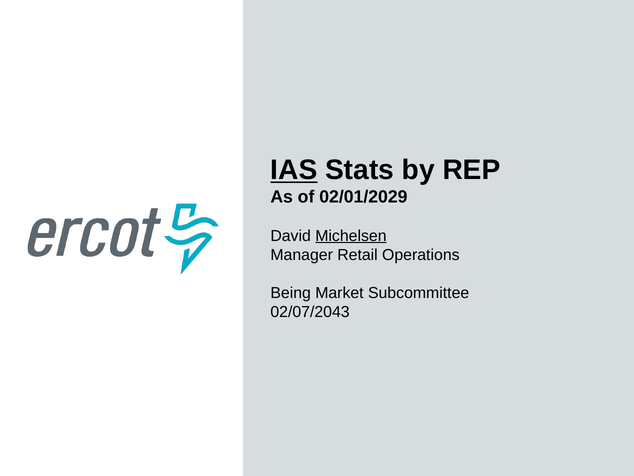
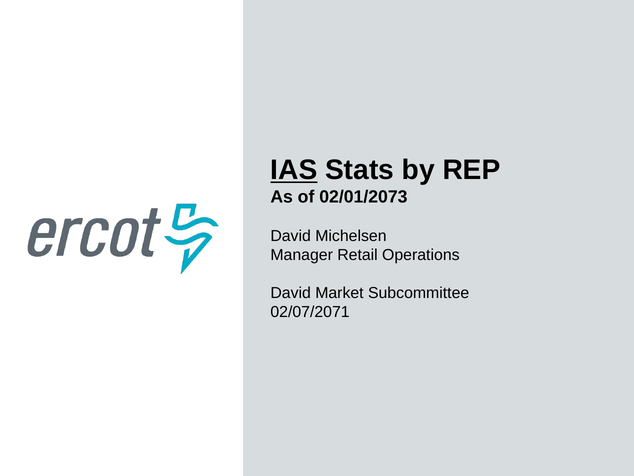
02/01/2029: 02/01/2029 -> 02/01/2073 (363, 197)
Michelsen underline: present -> none (351, 236)
Being: Being -> David (291, 293)
02/07/2043: 02/07/2043 -> 02/07/2071 (310, 312)
